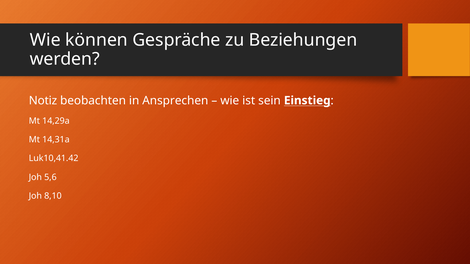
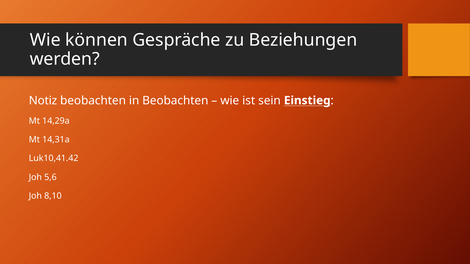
in Ansprechen: Ansprechen -> Beobachten (175, 101)
